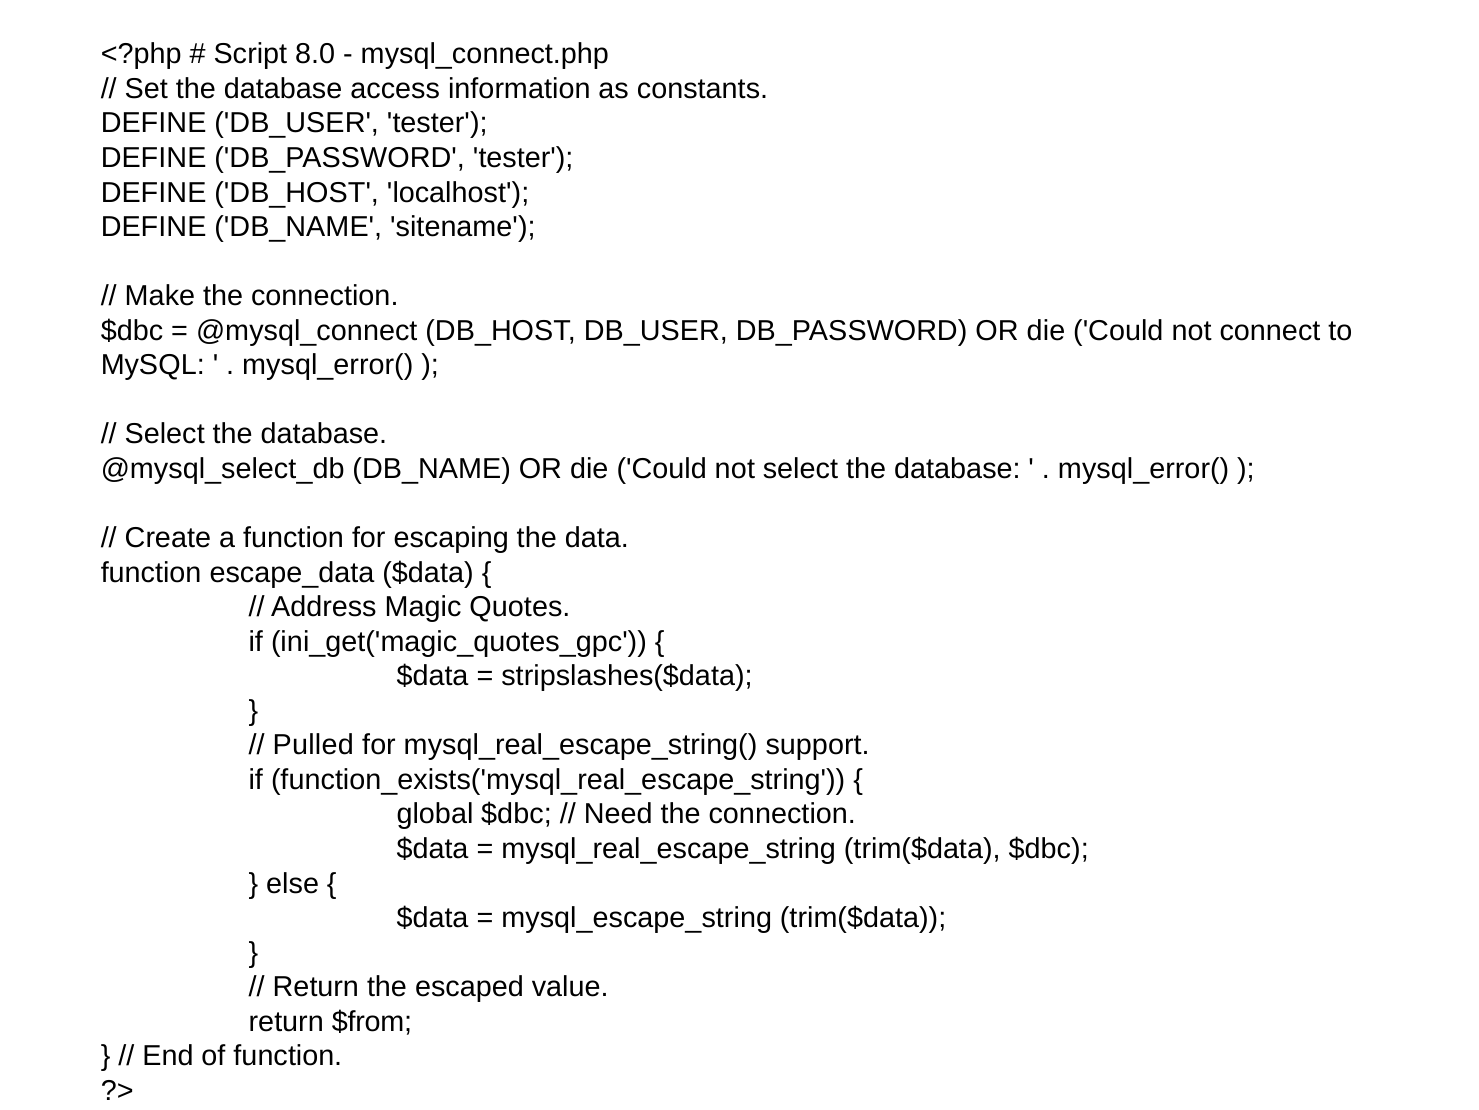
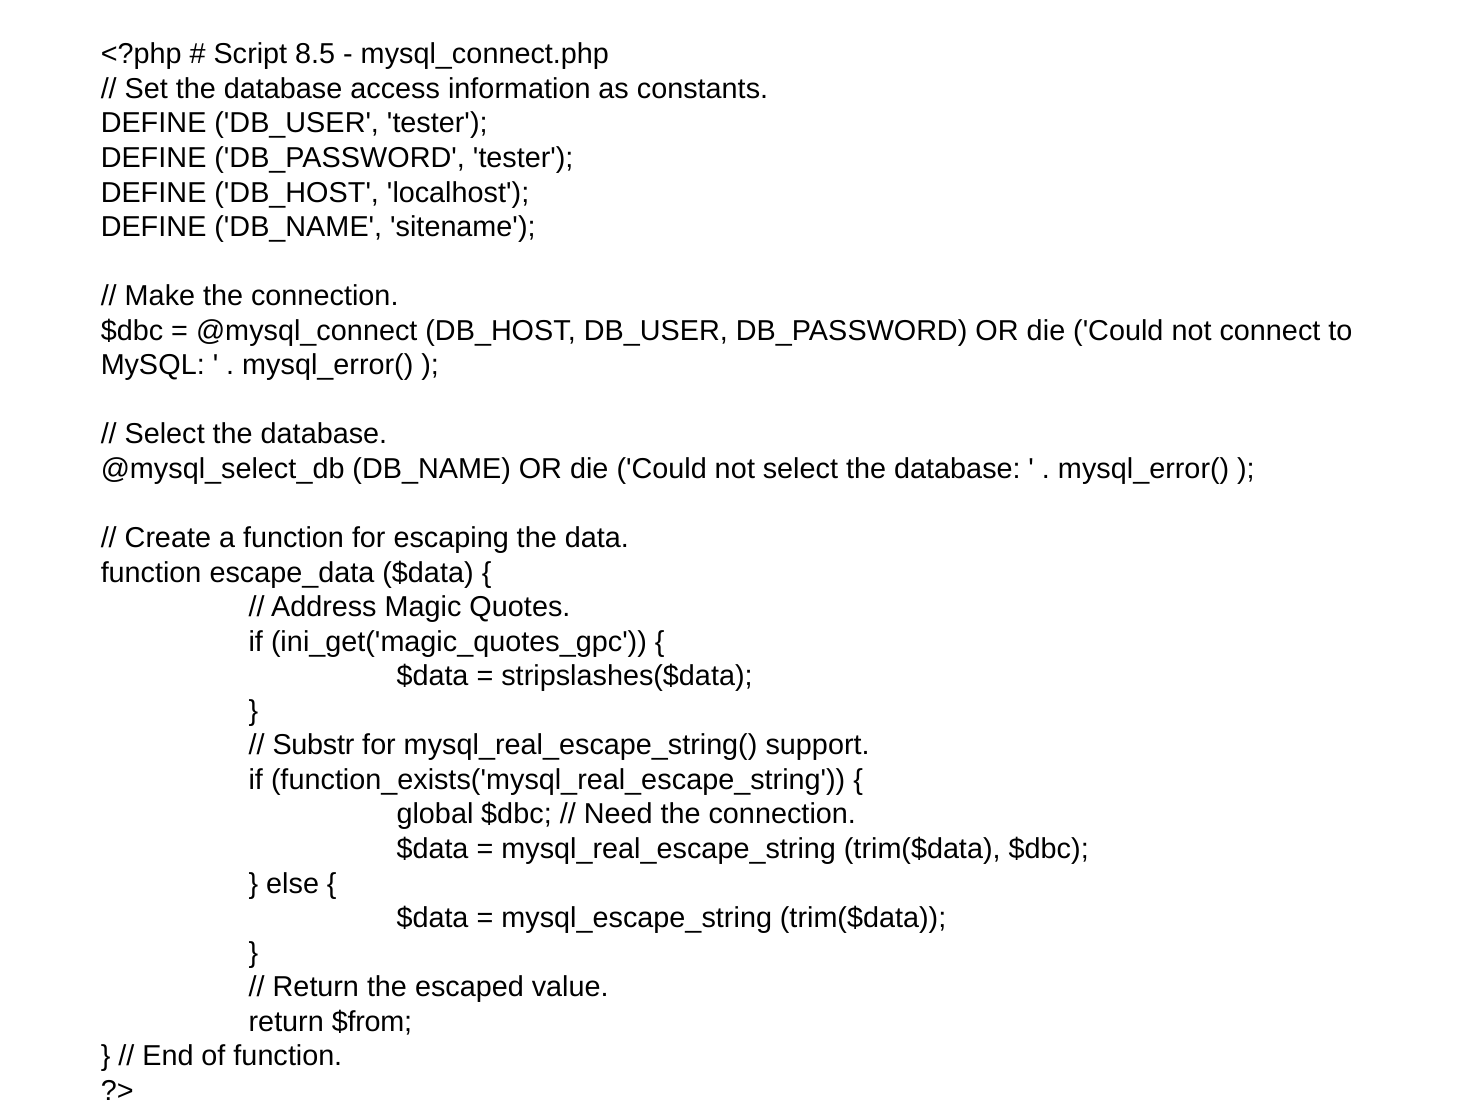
8.0: 8.0 -> 8.5 (315, 54)
Pulled: Pulled -> Substr (313, 745)
